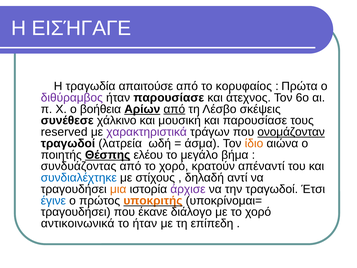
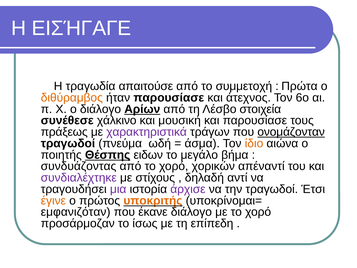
κορυφαίος: κορυφαίος -> συμμετοχή (244, 86)
διθύραμβος colour: purple -> orange (72, 98)
ο βοήθεια: βοήθεια -> διάλογο (100, 109)
από underline: present -> none (174, 109)
σκέψεις: σκέψεις -> στοιχεία (260, 109)
reserved: reserved -> πράξεως (64, 132)
λατρεία: λατρεία -> πνεύμα (120, 143)
ελέου: ελέου -> ειδων (148, 155)
κρατούν: κρατούν -> χορικών (213, 166)
συνδιαλέχτηκε colour: blue -> purple (79, 178)
μια colour: orange -> purple (118, 189)
έγινε colour: blue -> orange (53, 200)
τραγουδήσει: τραγουδήσει -> εμφανιζόταν (76, 212)
αντικοινωνικά: αντικοινωνικά -> προσάρμοζαν (78, 223)
το ήταν: ήταν -> ίσως (145, 223)
